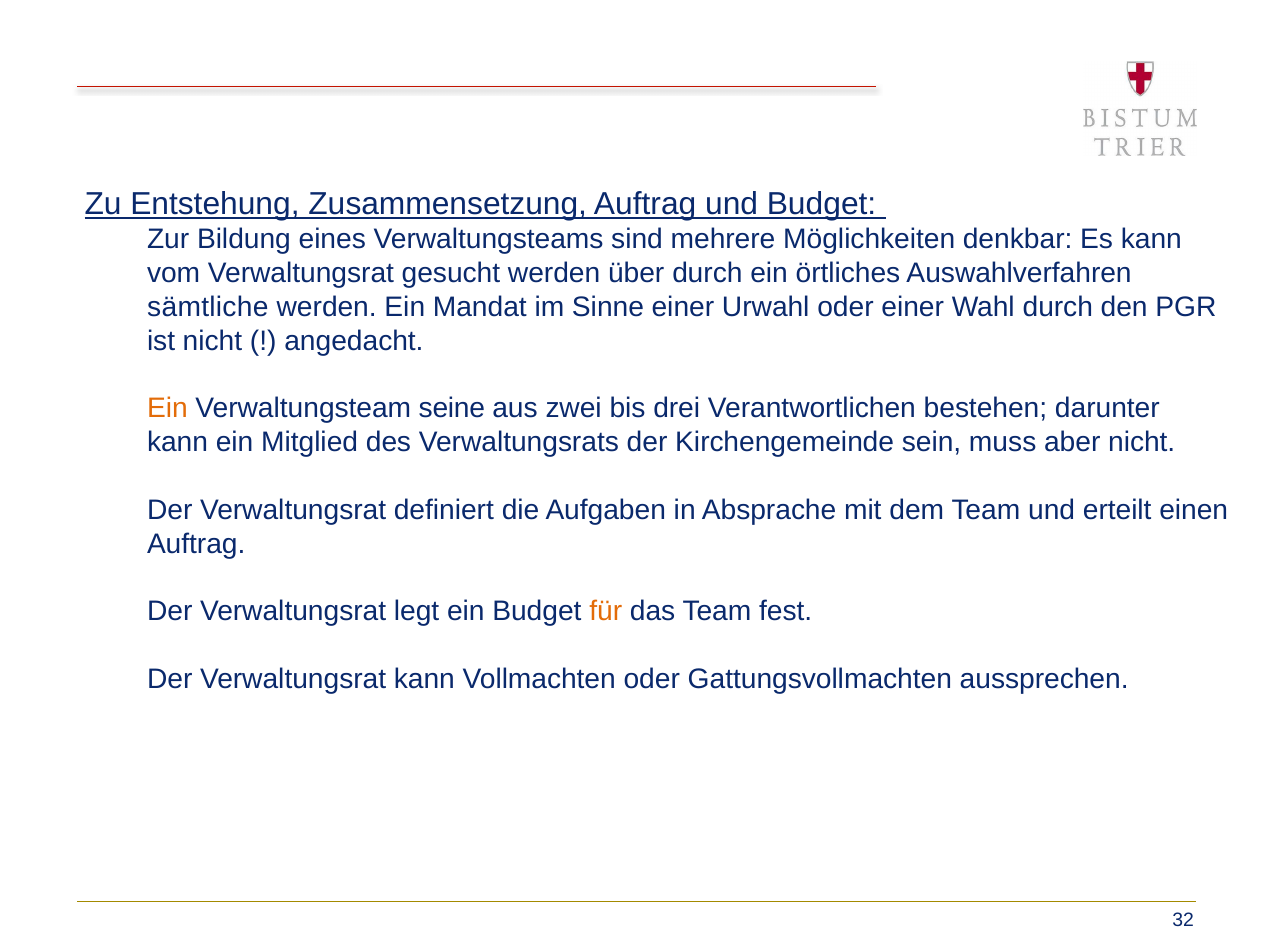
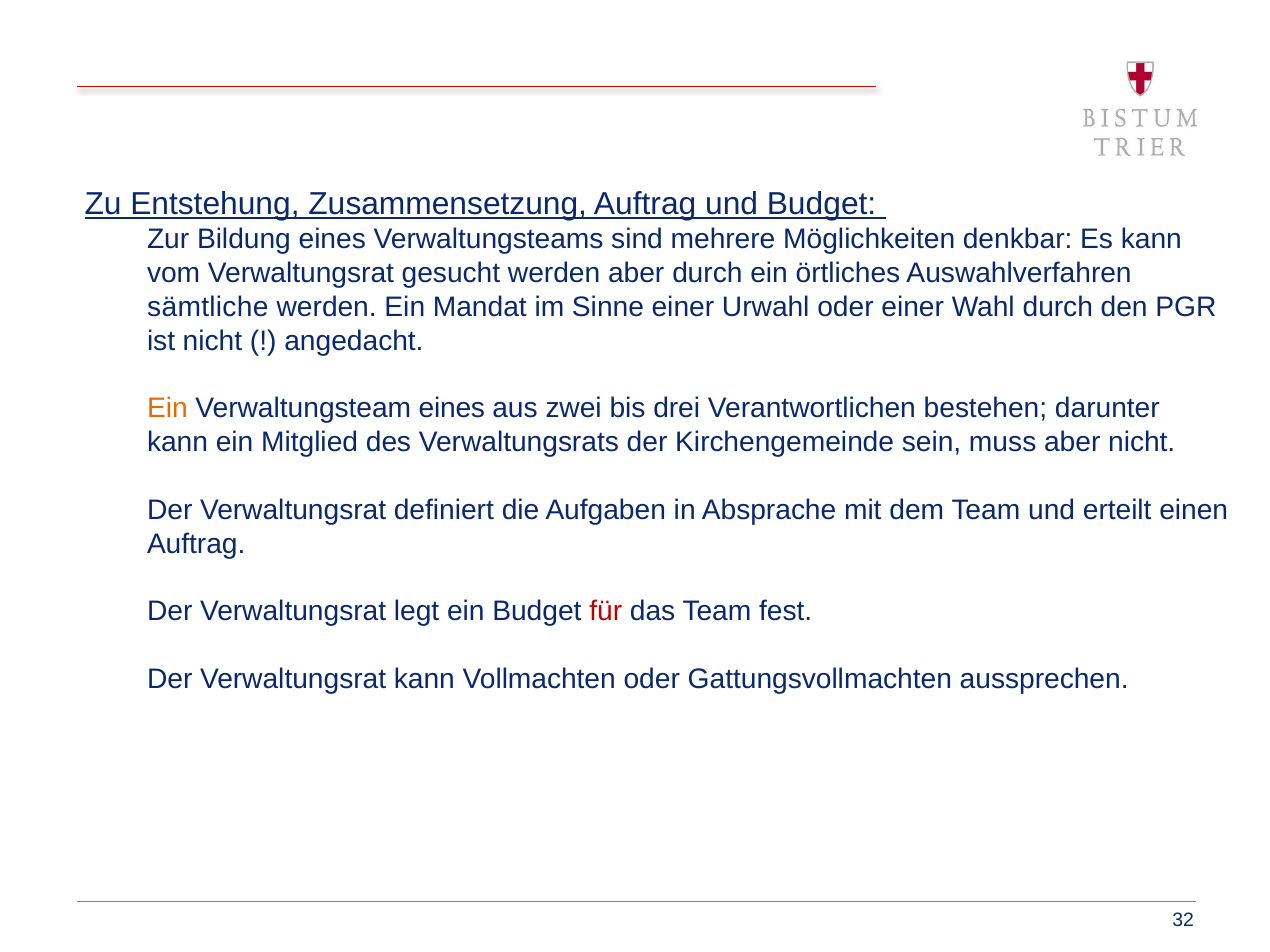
werden über: über -> aber (636, 273)
Verwaltungsteam seine: seine -> eines (452, 409)
für colour: orange -> red (606, 612)
